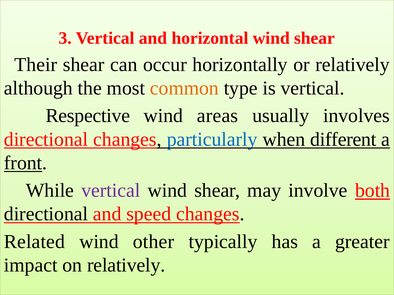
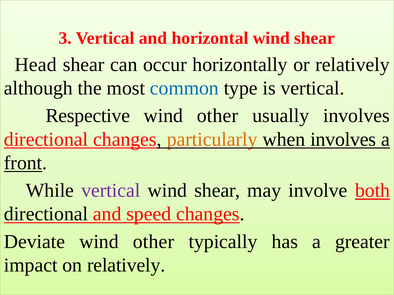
Their: Their -> Head (36, 65)
common colour: orange -> blue (184, 88)
areas: areas -> other (218, 116)
particularly colour: blue -> orange (212, 140)
when different: different -> involves (343, 140)
Related: Related -> Deviate (35, 242)
